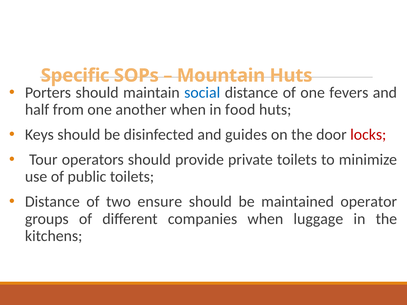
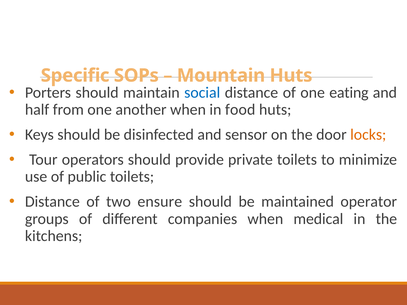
fevers: fevers -> eating (349, 93)
guides: guides -> sensor (246, 135)
locks colour: red -> orange (368, 135)
luggage: luggage -> medical (318, 219)
